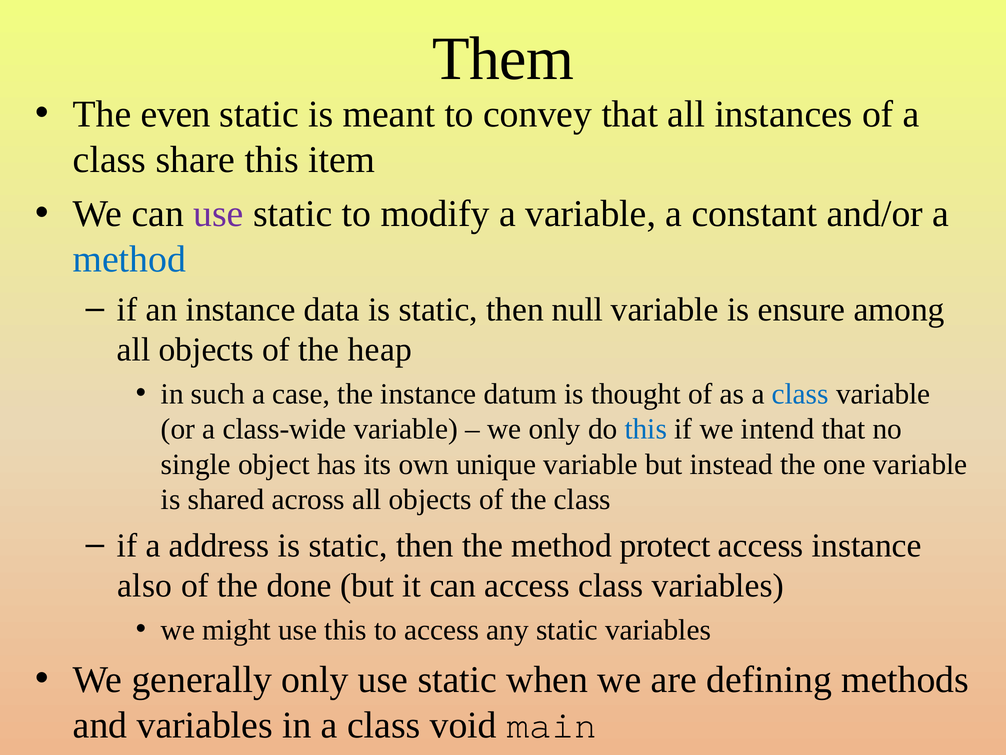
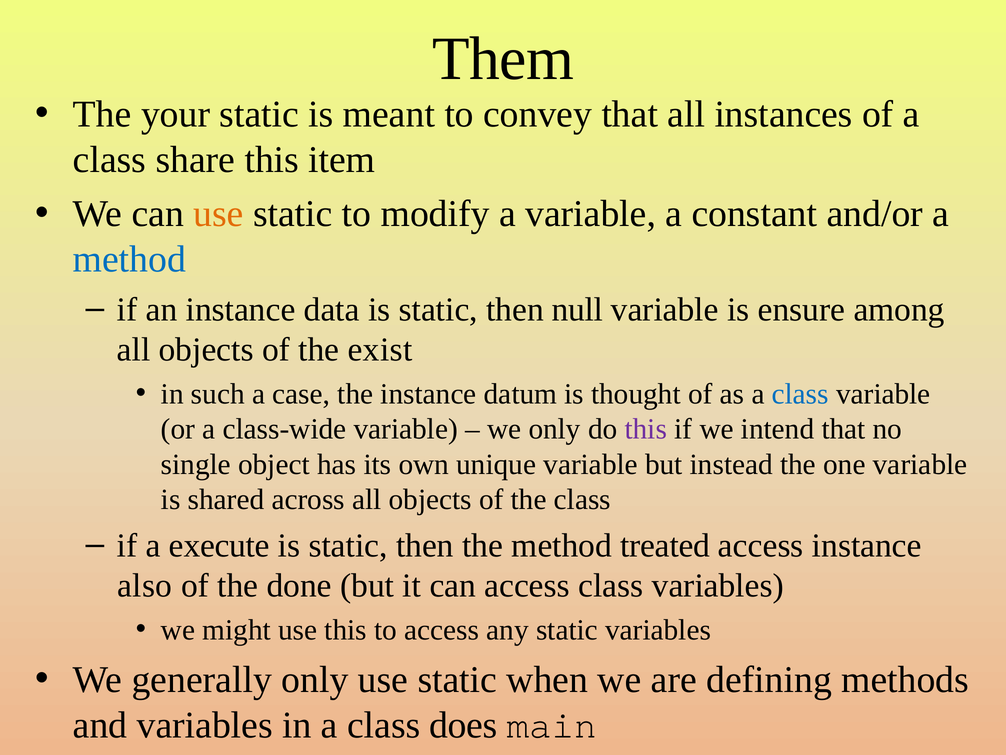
even: even -> your (176, 114)
use colour: purple -> orange (218, 214)
heap: heap -> exist (380, 350)
this colour: blue -> purple (646, 429)
address: address -> execute (219, 545)
protect: protect -> treated (665, 545)
void: void -> does (463, 725)
